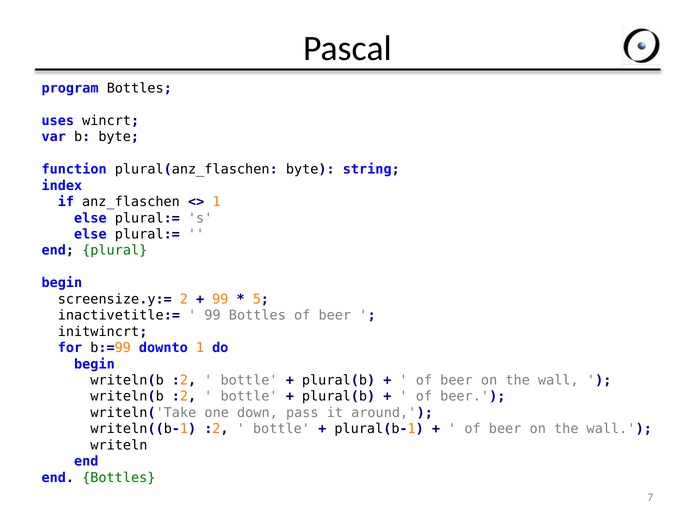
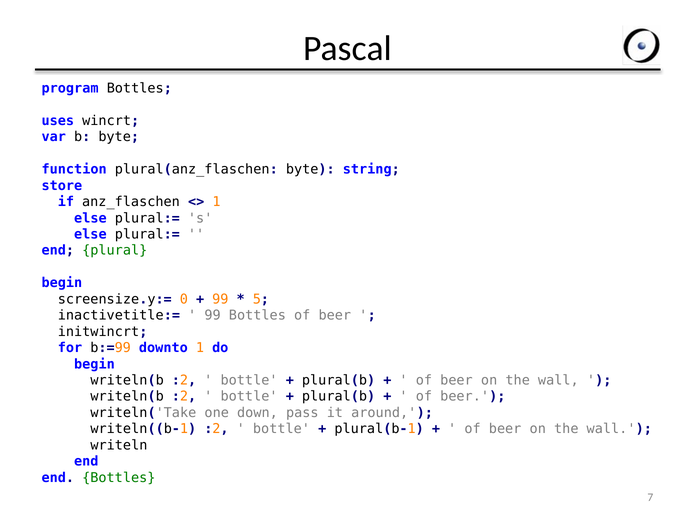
index: index -> store (62, 186)
2: 2 -> 0 (184, 299)
